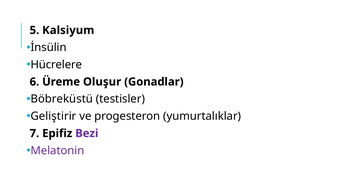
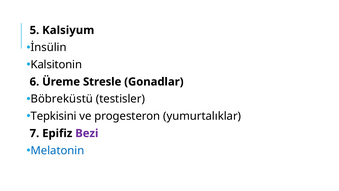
Hücrelere: Hücrelere -> Kalsitonin (56, 65)
Oluşur: Oluşur -> Stresle (102, 82)
Geliştirir: Geliştirir -> Tepkisini (54, 116)
Melatonin colour: purple -> blue (57, 150)
